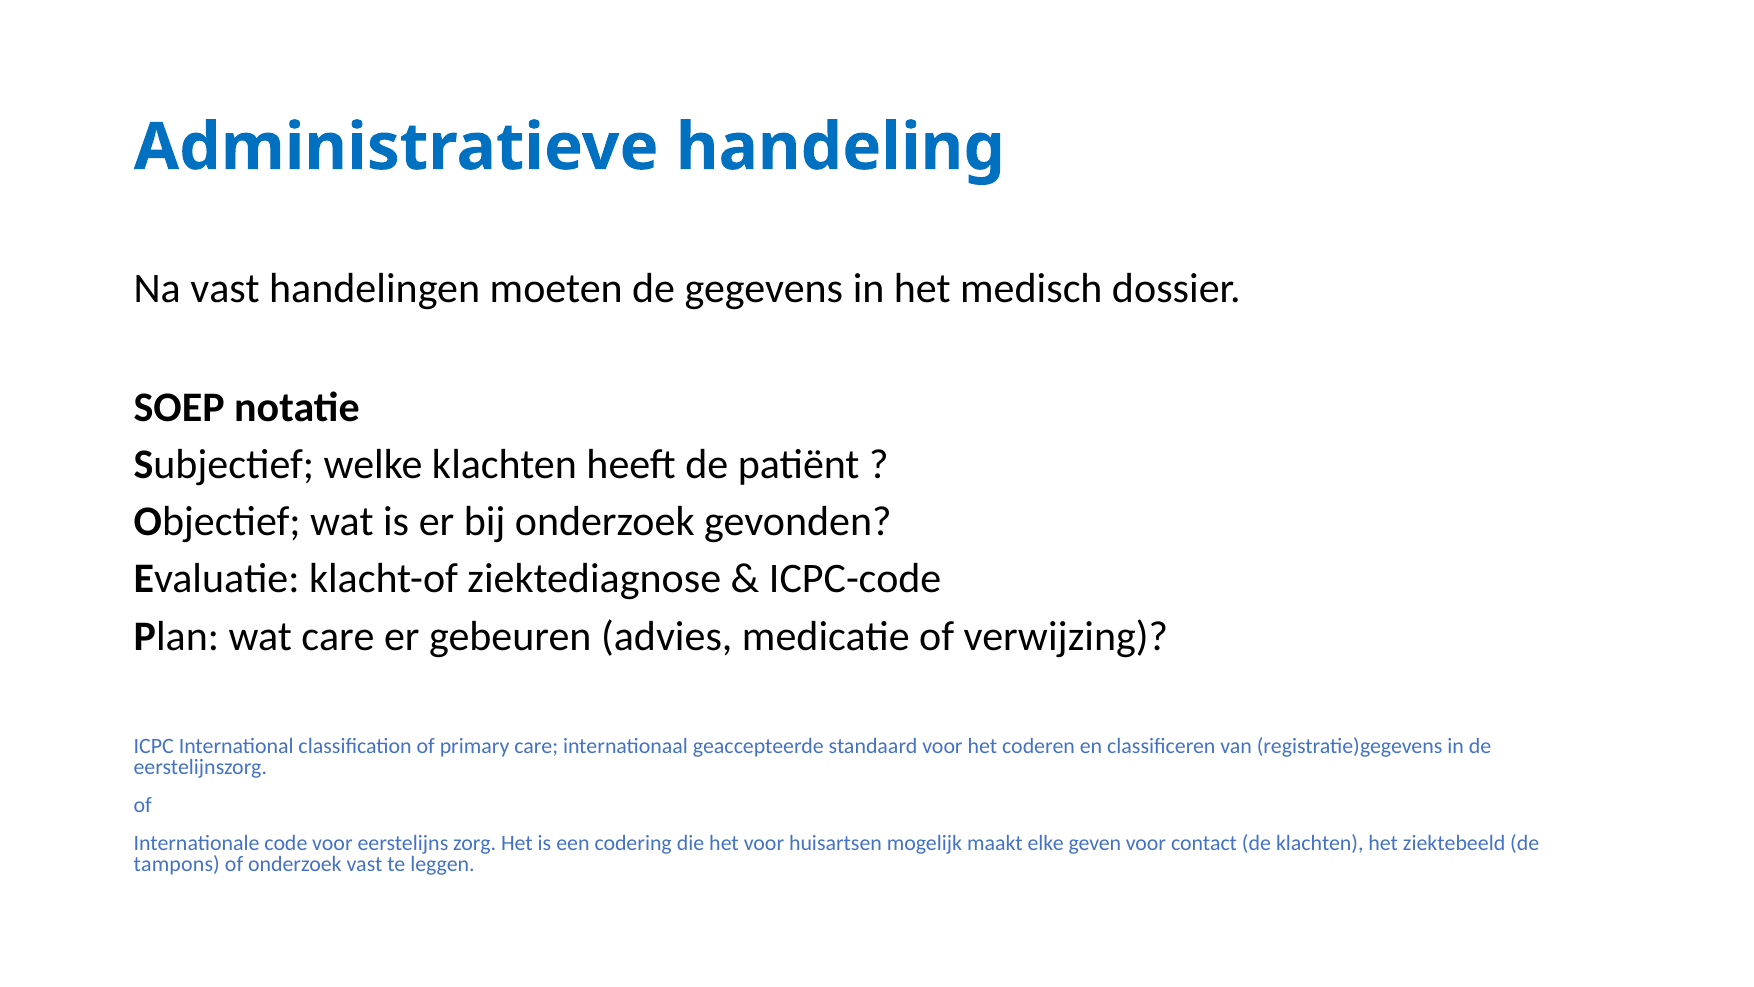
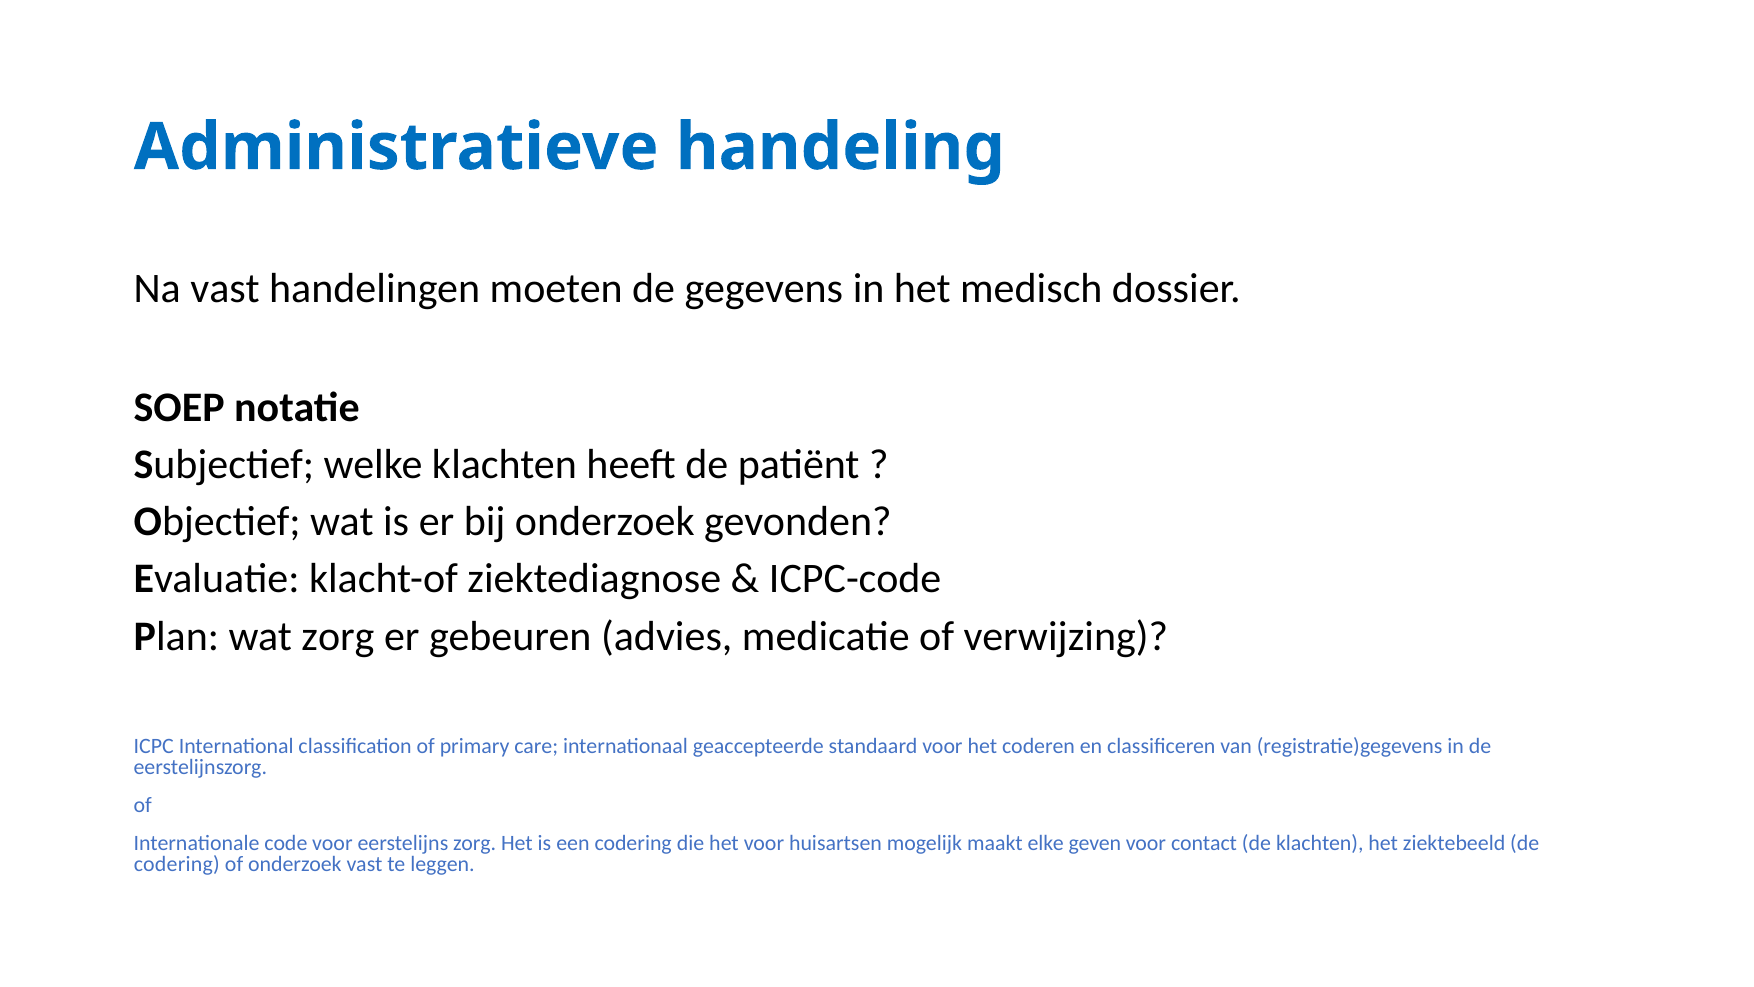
wat care: care -> zorg (338, 636)
tampons: tampons -> codering (177, 864)
